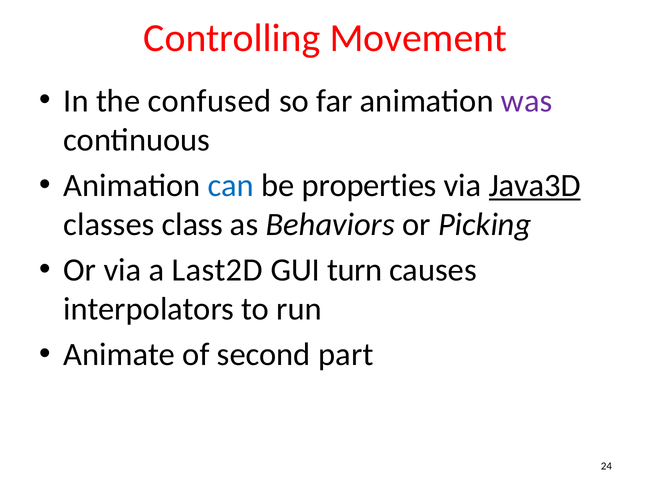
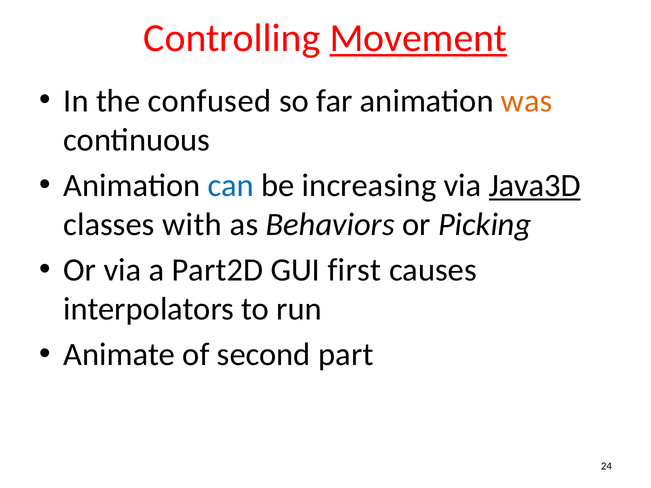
Movement underline: none -> present (418, 38)
was colour: purple -> orange (527, 101)
properties: properties -> increasing (369, 186)
class: class -> with (192, 225)
Last2D: Last2D -> Part2D (217, 270)
turn: turn -> first (354, 270)
